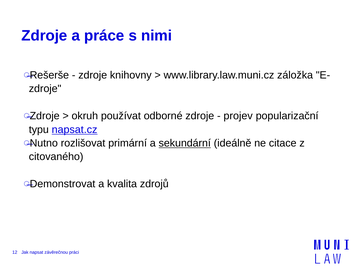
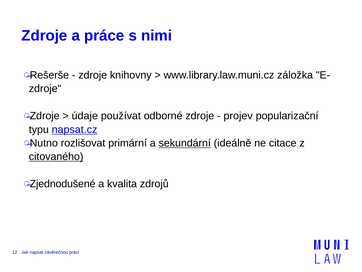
okruh: okruh -> údaje (85, 116)
citovaného underline: none -> present (56, 156)
Demonstrovat: Demonstrovat -> Zjednodušené (63, 184)
